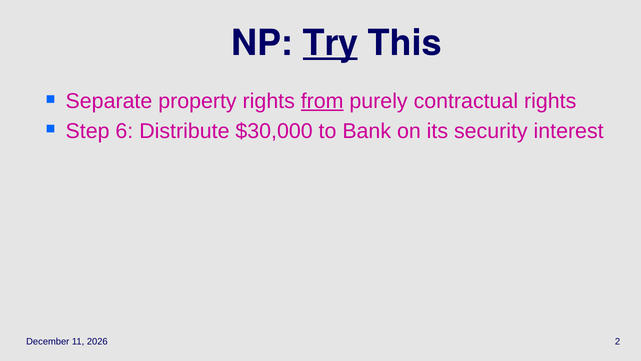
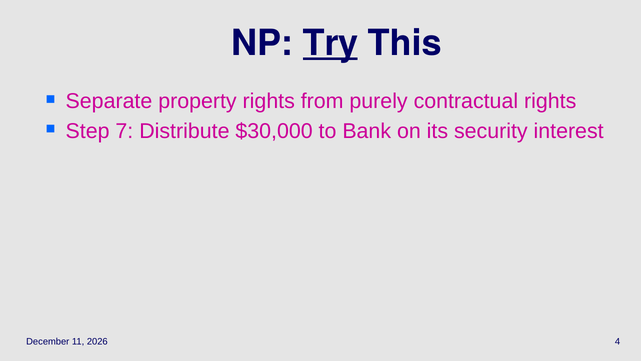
from underline: present -> none (322, 101)
6: 6 -> 7 (124, 131)
2: 2 -> 4 (618, 341)
